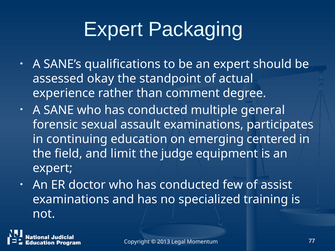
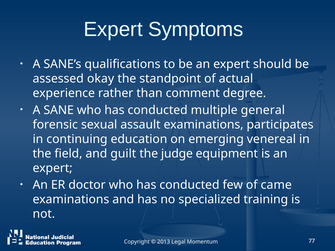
Packaging: Packaging -> Symptoms (196, 29)
centered: centered -> venereal (271, 139)
limit: limit -> guilt (123, 154)
assist: assist -> came (276, 185)
